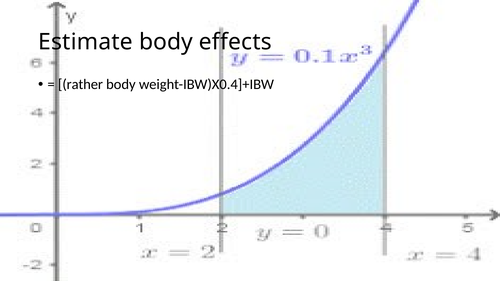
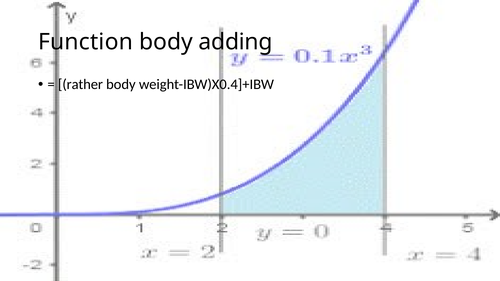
Estimate: Estimate -> Function (86, 42)
effects: effects -> adding (236, 42)
